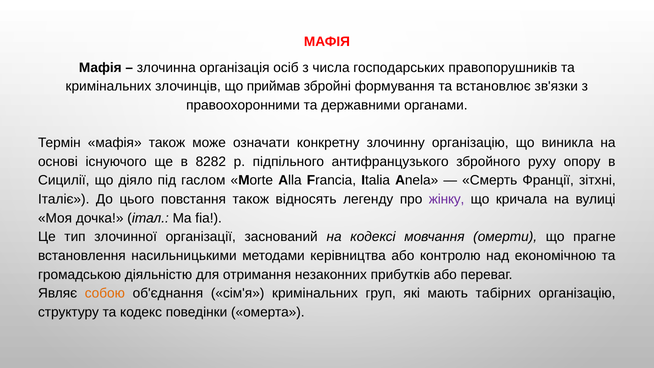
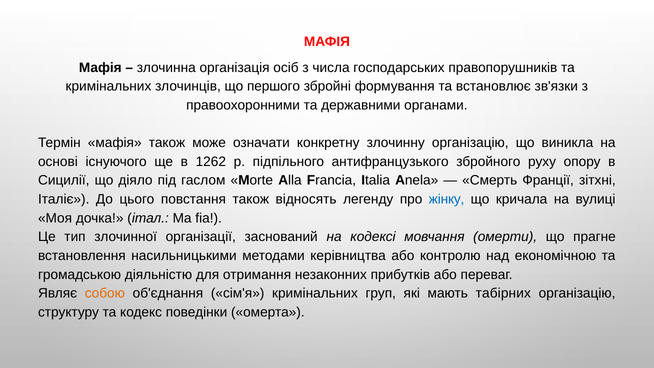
приймав: приймав -> першого (274, 86)
8282: 8282 -> 1262 (211, 162)
жінку colour: purple -> blue (447, 199)
